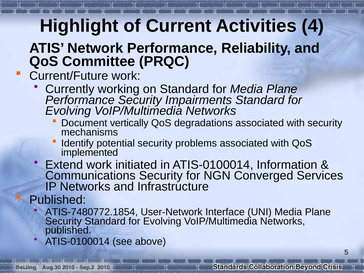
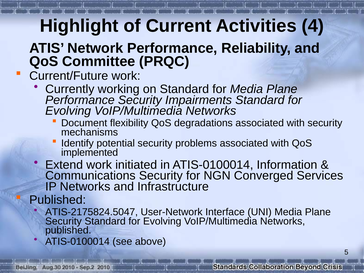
vertically: vertically -> flexibility (129, 123)
ATIS-7480772.1854: ATIS-7480772.1854 -> ATIS-2175824.5047 (92, 212)
